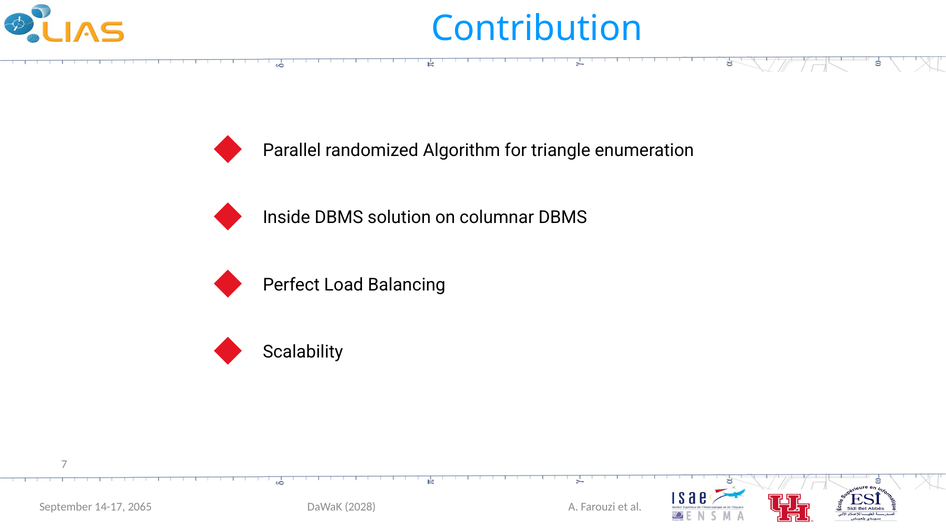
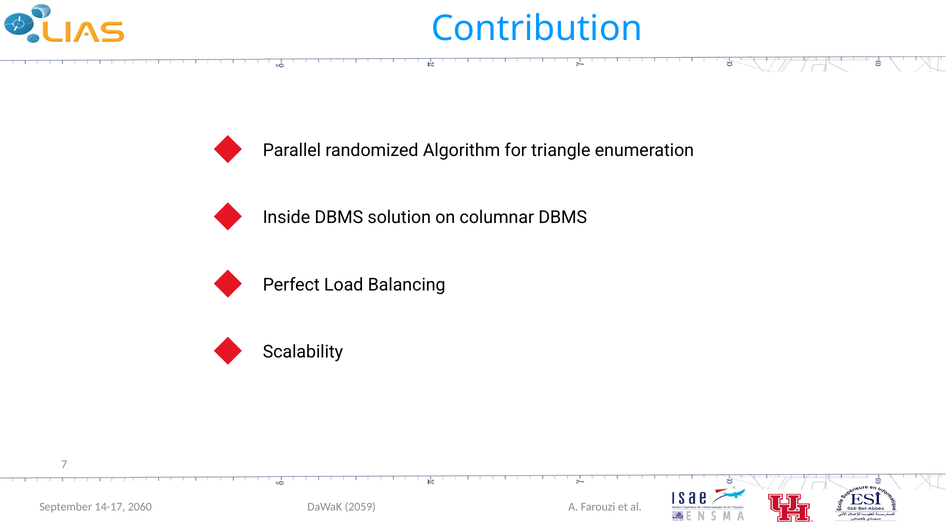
2065: 2065 -> 2060 (140, 507)
2028: 2028 -> 2059 (360, 507)
